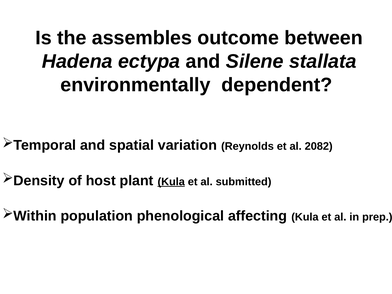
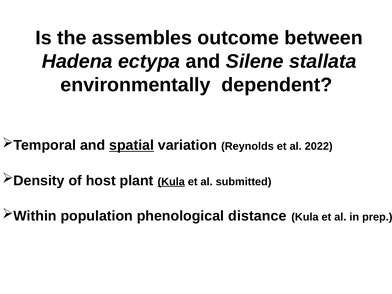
spatial underline: none -> present (132, 145)
2082: 2082 -> 2022 (319, 146)
affecting: affecting -> distance (257, 216)
